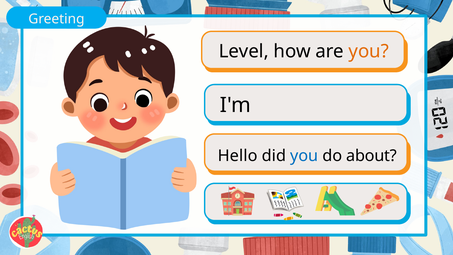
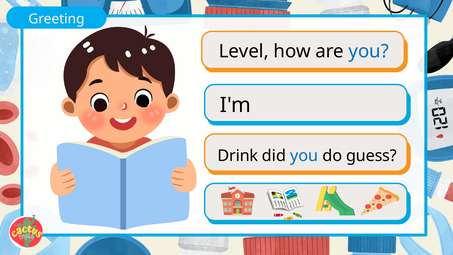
you colour: orange -> blue (369, 51)
Hello: Hello -> Drink (238, 156)
about: about -> guess (372, 156)
